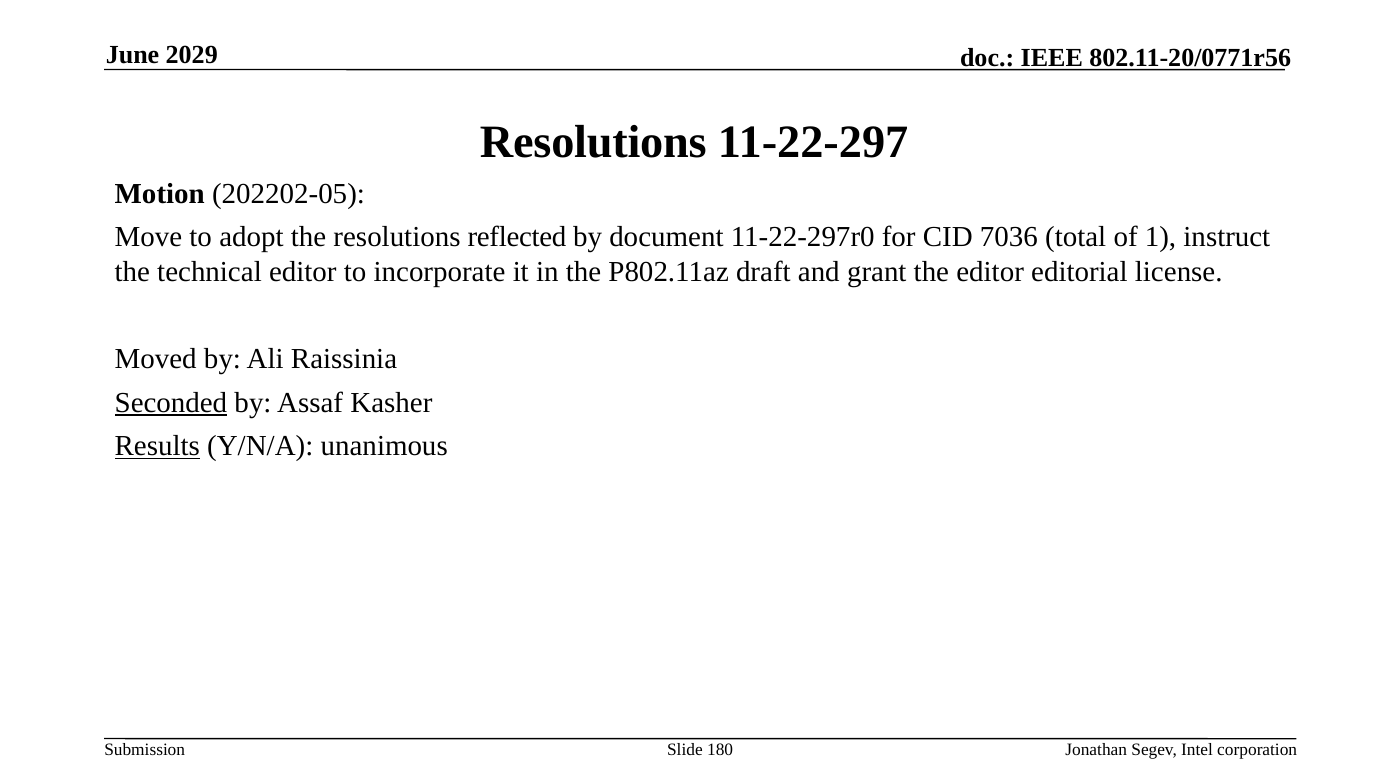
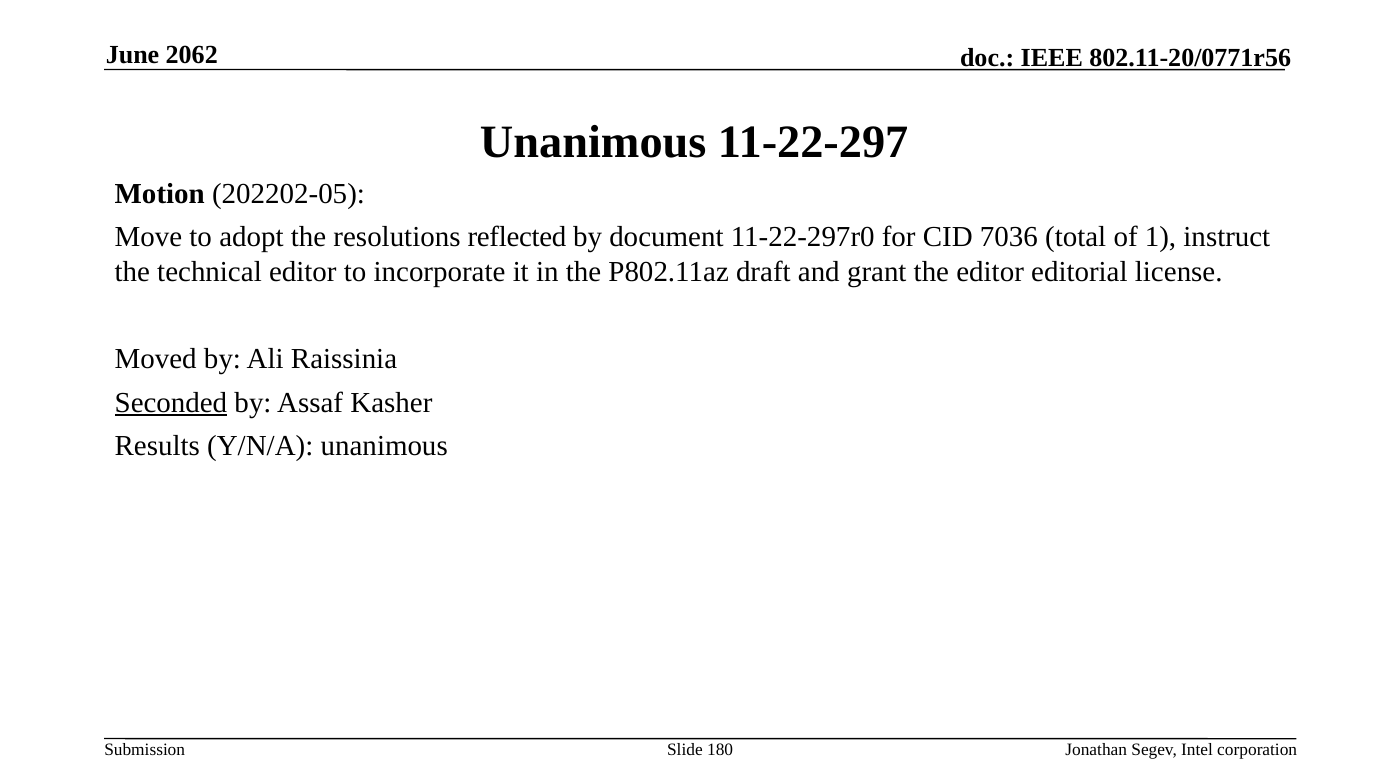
2029: 2029 -> 2062 (192, 55)
Resolutions: Resolutions -> Unanimous (593, 142)
Results underline: present -> none (157, 446)
